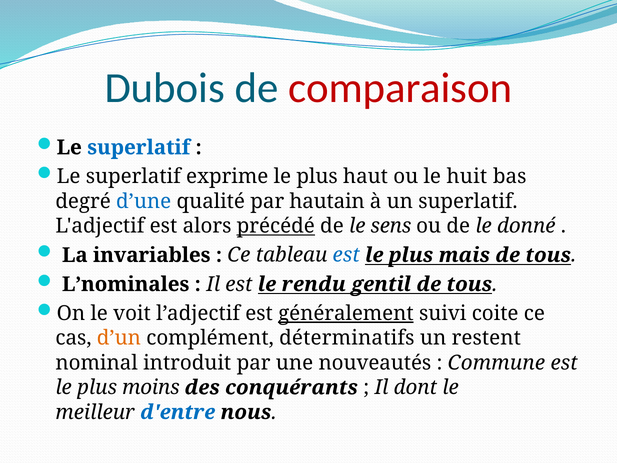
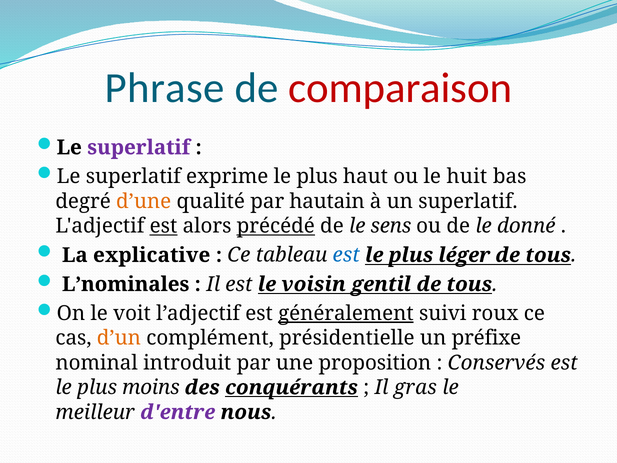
Dubois: Dubois -> Phrase (165, 88)
superlatif colour: blue -> purple (139, 147)
d’une colour: blue -> orange (144, 201)
est underline: none -> present (164, 226)
invariables: invariables -> explicative (152, 255)
mais: mais -> léger (464, 255)
rendu: rendu -> voisin (314, 284)
coite: coite -> roux (495, 313)
déterminatifs: déterminatifs -> présidentielle (347, 338)
restent: restent -> préfixe (486, 338)
nouveautés: nouveautés -> proposition (375, 363)
Commune: Commune -> Conservés (496, 363)
conquérants underline: none -> present (292, 387)
dont: dont -> gras (415, 387)
d'entre colour: blue -> purple (178, 412)
